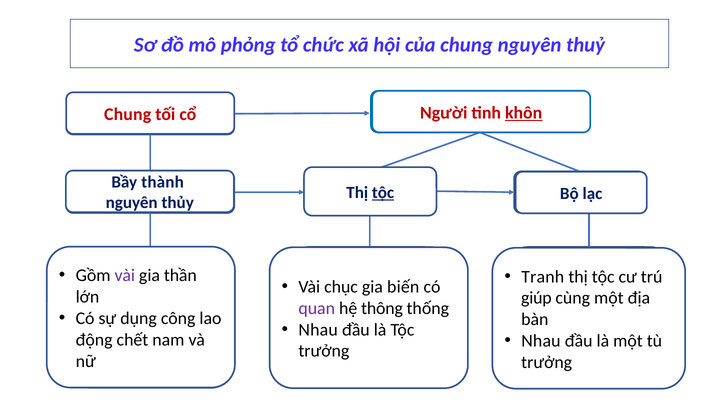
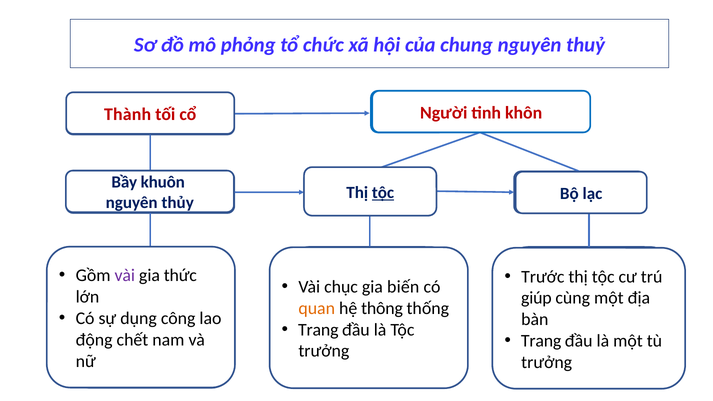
Chung: Chung -> Thành (128, 114)
khôn underline: present -> none (524, 113)
thành: thành -> khuôn (163, 182)
thần: thần -> thức (180, 276)
Tranh: Tranh -> Trước (543, 277)
quan colour: purple -> orange (317, 308)
Nhau: Nhau -> Trang (318, 330)
Nhau: Nhau -> Trang (541, 341)
